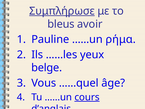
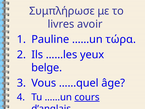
Συμπλήρωσε underline: present -> none (62, 11)
bleus: bleus -> livres (61, 24)
ρήμα: ρήμα -> τώρα (121, 39)
